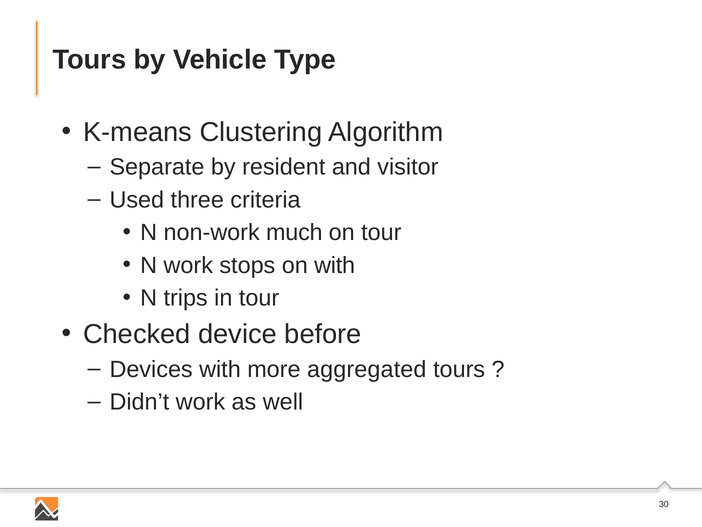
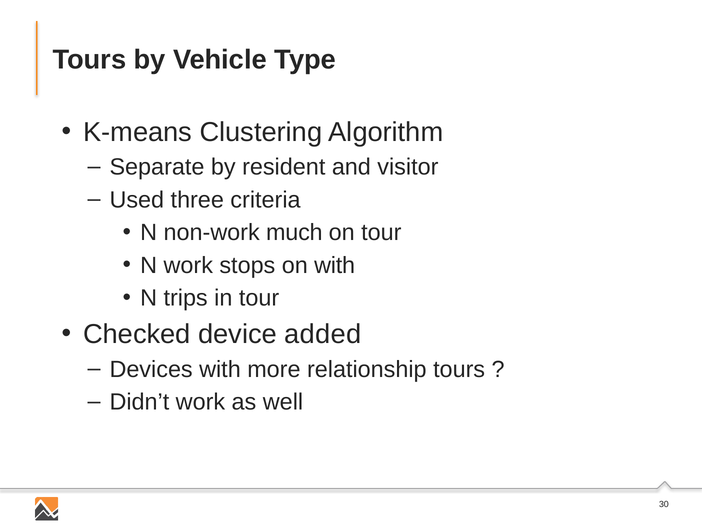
before: before -> added (323, 334)
aggregated: aggregated -> relationship (367, 369)
